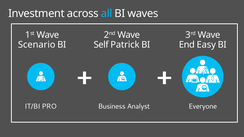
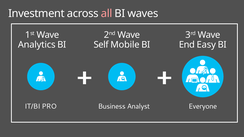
all colour: light blue -> pink (107, 13)
Scenario: Scenario -> Analytics (37, 45)
Patrick: Patrick -> Mobile (125, 45)
